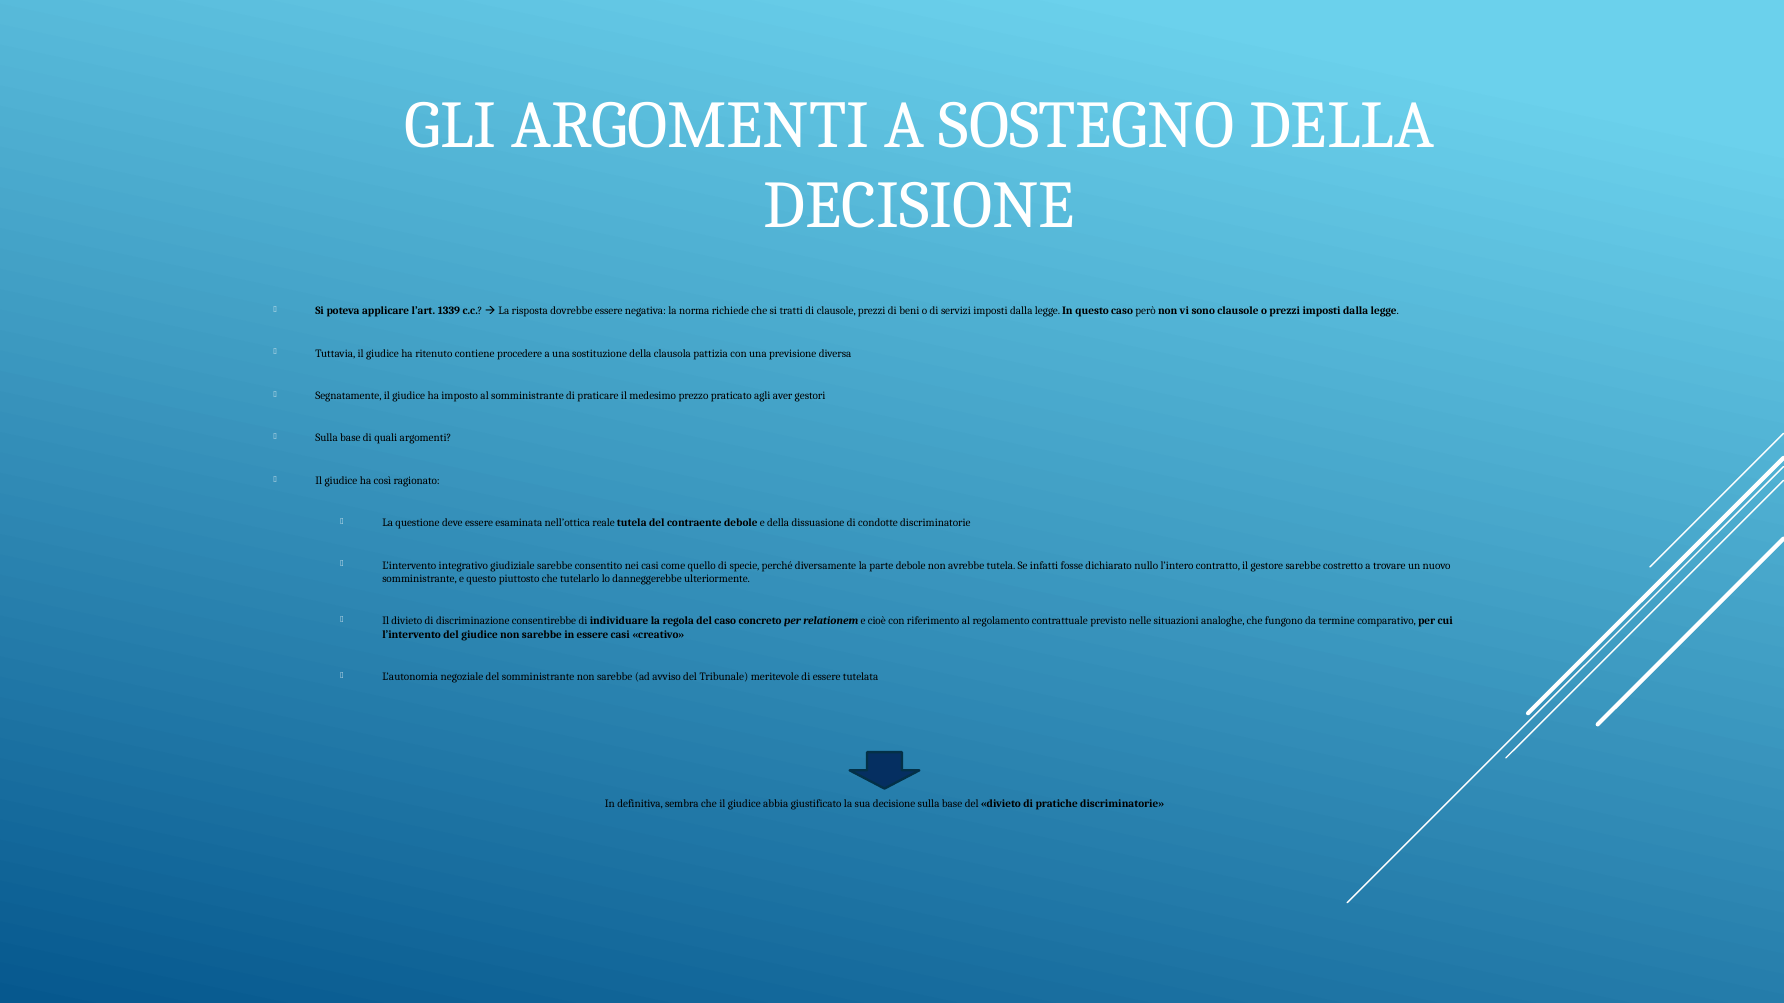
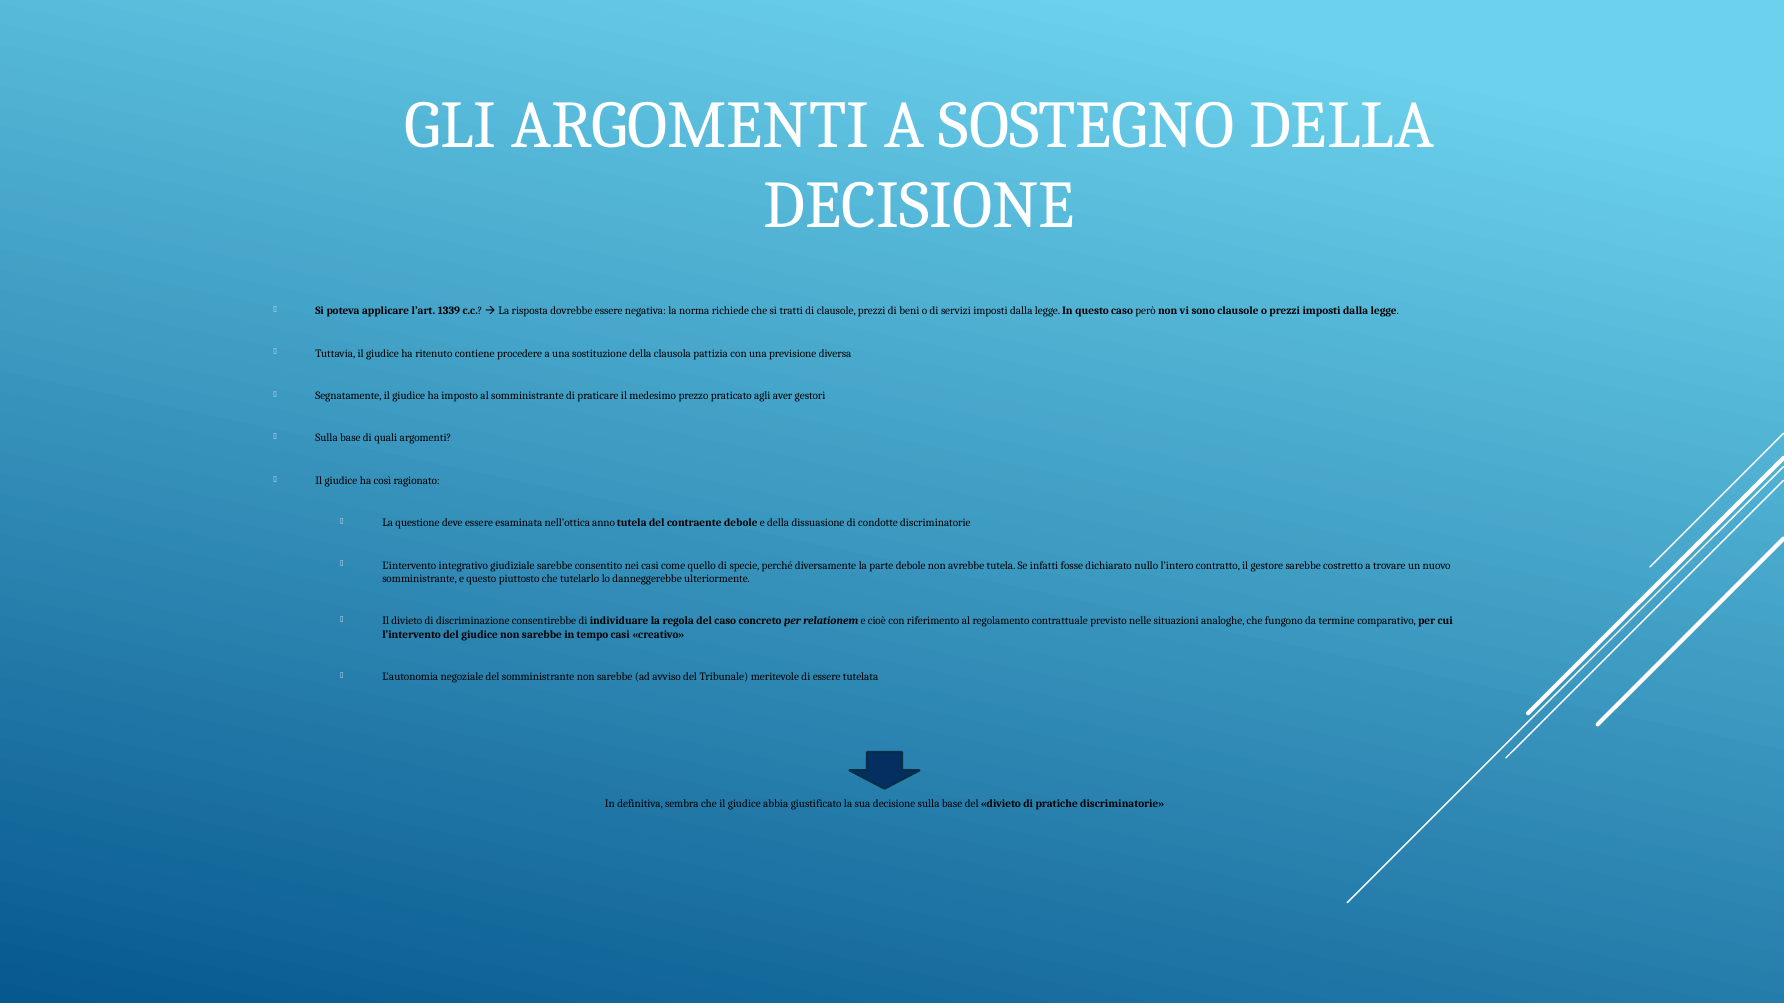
reale: reale -> anno (604, 523)
in essere: essere -> tempo (593, 635)
